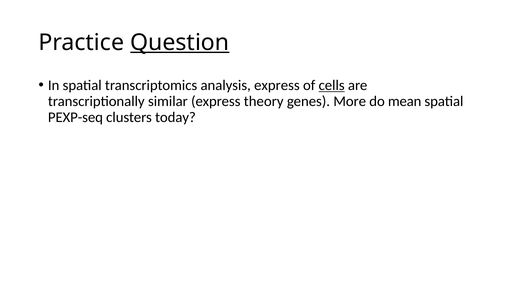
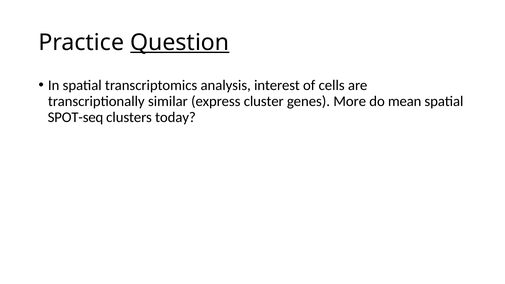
analysis express: express -> interest (277, 85)
cells underline: present -> none (332, 85)
theory: theory -> cluster (264, 101)
PEXP-seq: PEXP-seq -> SPOT-seq (75, 117)
